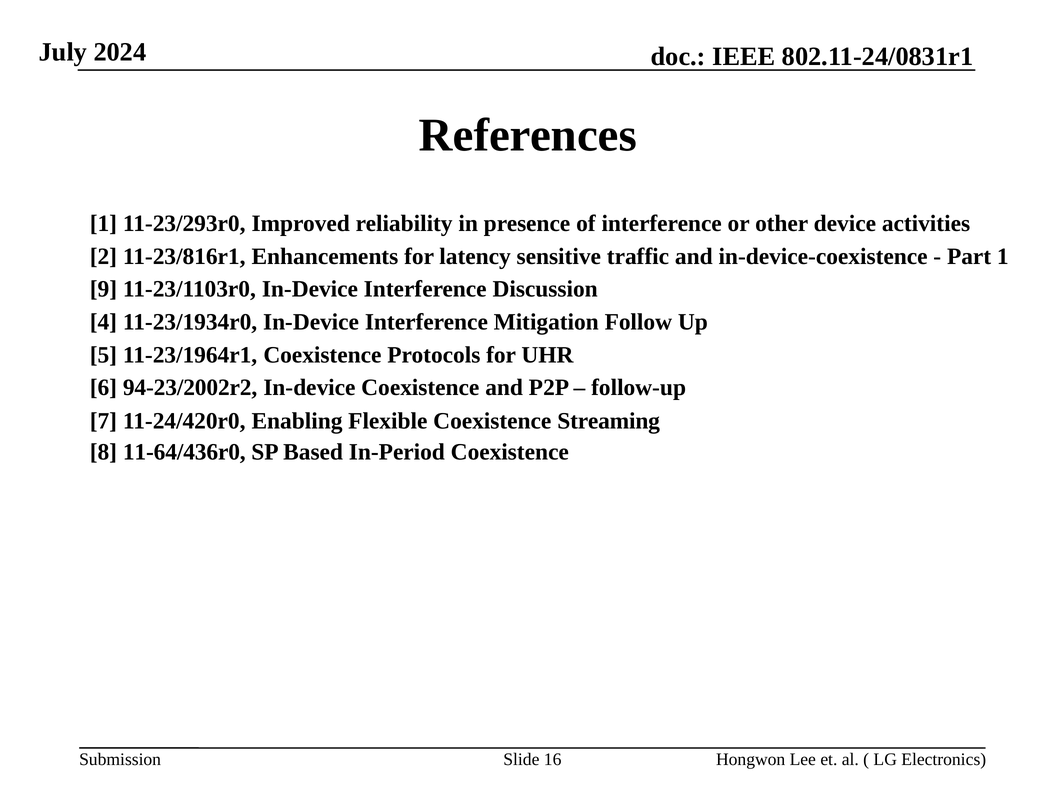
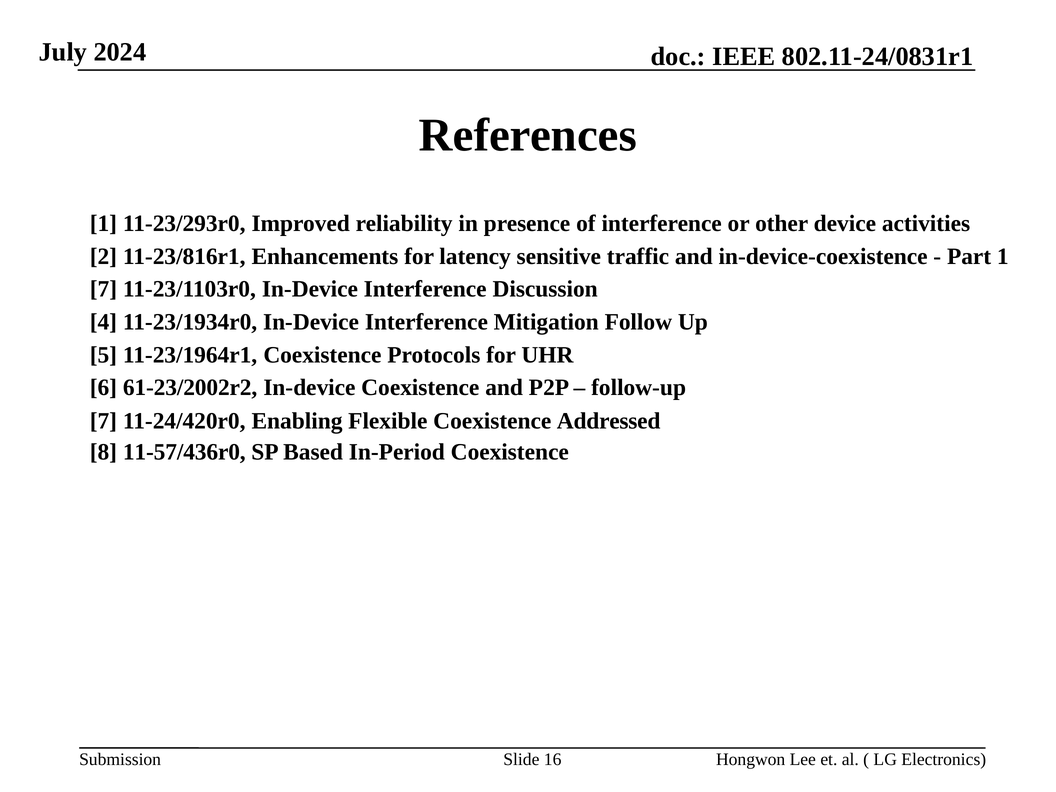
9: 9 -> 7 (103, 289)
94-23/2002r2: 94-23/2002r2 -> 61-23/2002r2 (190, 388)
Streaming: Streaming -> Addressed (609, 421)
11-64/436r0: 11-64/436r0 -> 11-57/436r0 (184, 452)
